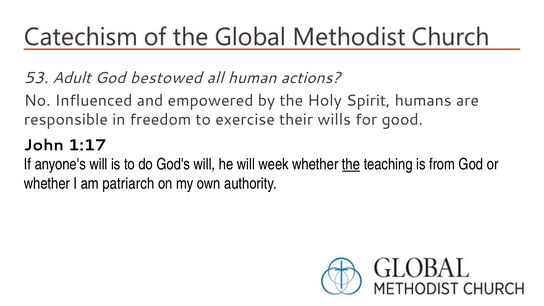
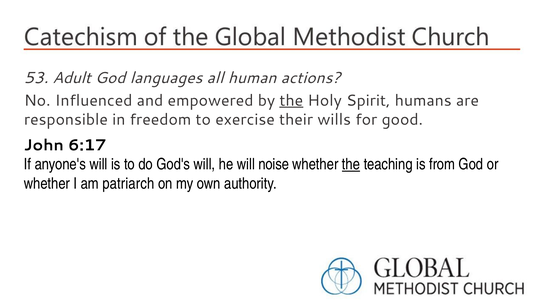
bestowed: bestowed -> languages (166, 78)
the underline: none -> present (291, 100)
1:17: 1:17 -> 6:17 (87, 145)
week: week -> noise (274, 164)
